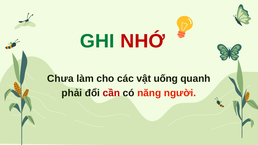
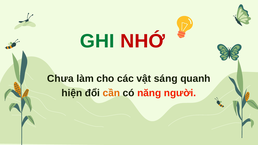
uống: uống -> sáng (166, 79)
phải: phải -> hiện (72, 93)
cần colour: red -> orange (111, 93)
